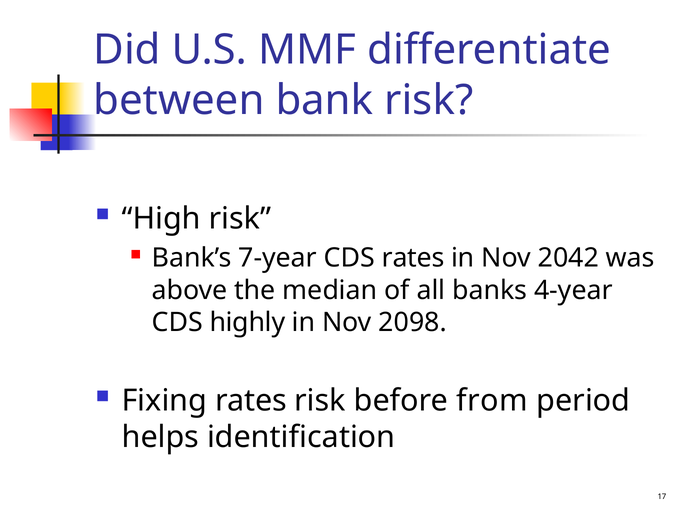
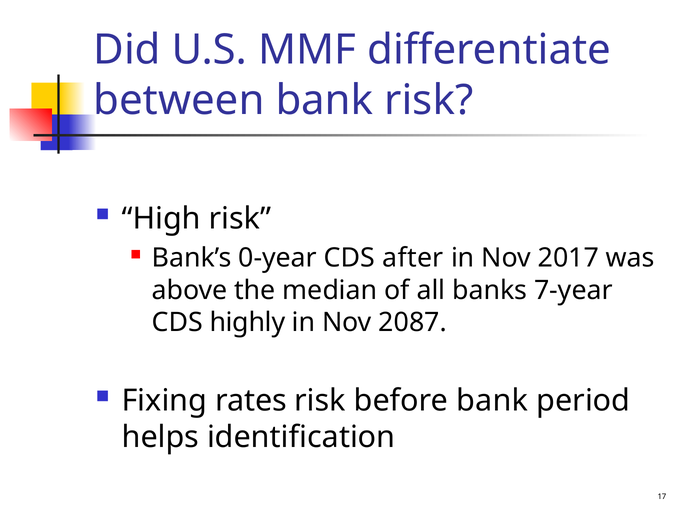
7-year: 7-year -> 0-year (278, 258)
CDS rates: rates -> after (413, 258)
2042: 2042 -> 2017 (568, 258)
4-year: 4-year -> 7-year (573, 290)
2098: 2098 -> 2087 (413, 322)
before from: from -> bank (492, 401)
